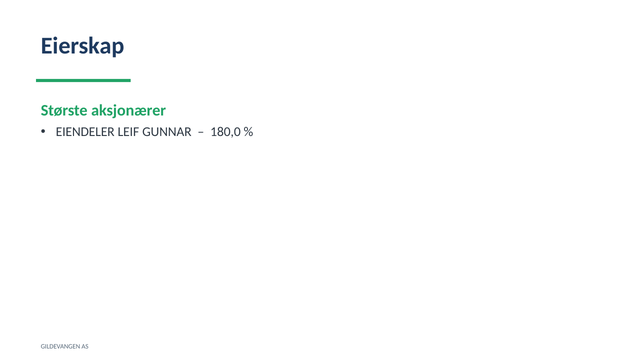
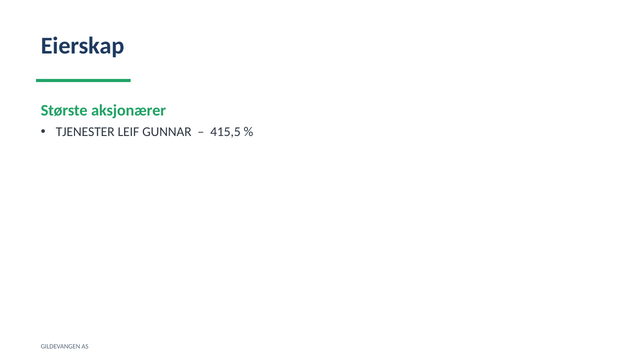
EIENDELER: EIENDELER -> TJENESTER (85, 132)
180,0: 180,0 -> 415,5 (225, 132)
